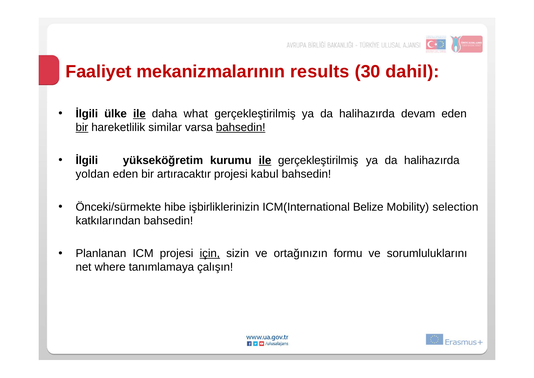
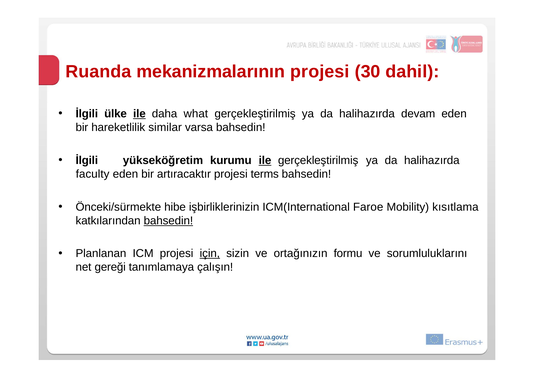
Faaliyet: Faaliyet -> Ruanda (99, 71)
mekanizmalarının results: results -> projesi (320, 71)
bir underline: present -> none (82, 127)
bahsedin underline: present -> none (241, 127)
yoldan: yoldan -> faculty (93, 174)
kabul: kabul -> terms (265, 174)
Belize: Belize -> Faroe (368, 207)
selection: selection -> kısıtlama (455, 207)
bahsedin underline: none -> present (168, 221)
where: where -> gereği (110, 267)
